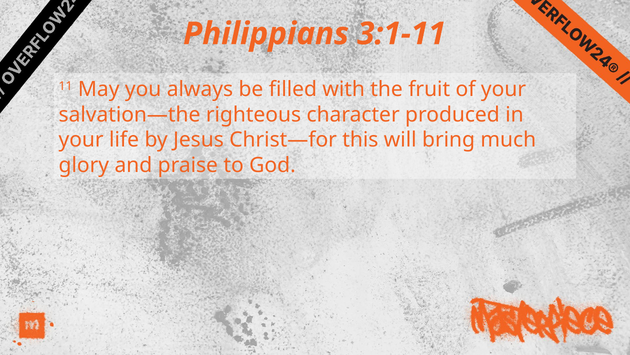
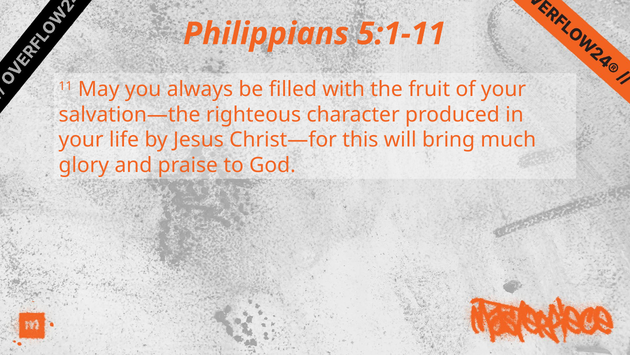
3:1-11: 3:1-11 -> 5:1-11 (401, 34)
